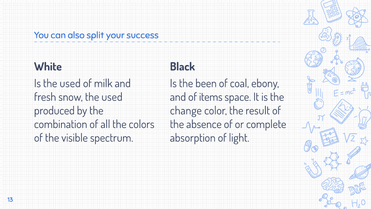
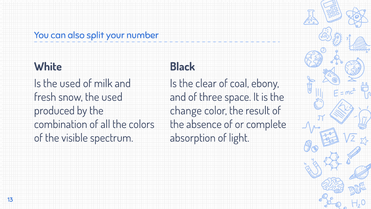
success: success -> number (143, 35)
been: been -> clear (206, 83)
items: items -> three (211, 97)
